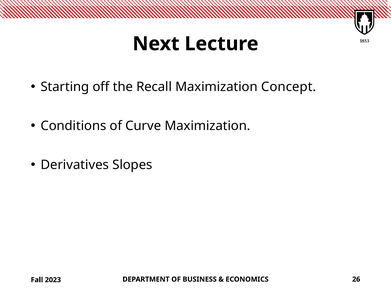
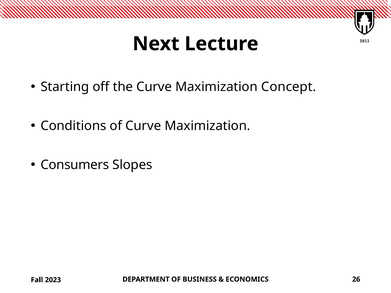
the Recall: Recall -> Curve (154, 87)
Derivatives: Derivatives -> Consumers (75, 165)
